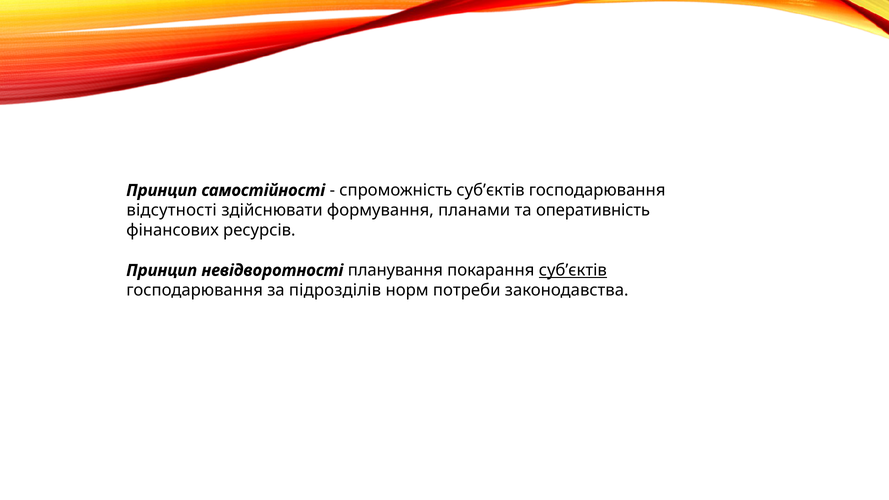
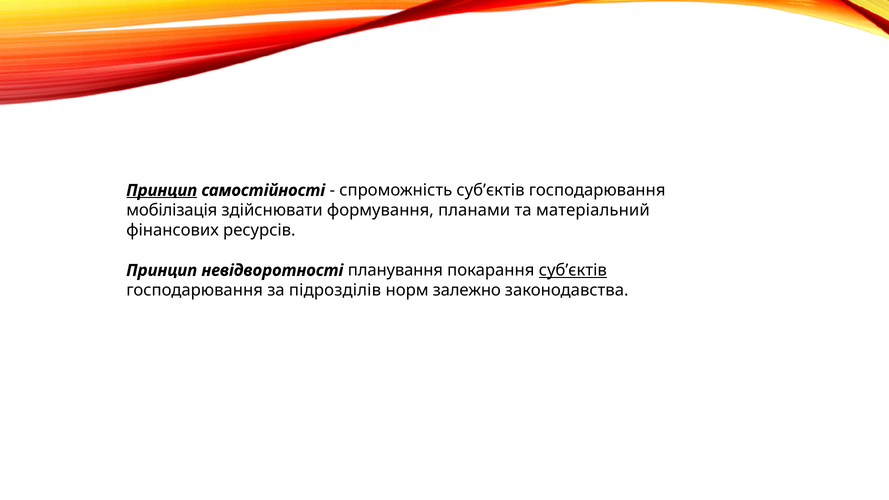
Принцип underline: none -> present (162, 190)
відсутності: відсутності -> мобілізація (172, 210)
оперативність: оперативність -> матеріальний (593, 210)
потреби: потреби -> залежно (467, 290)
